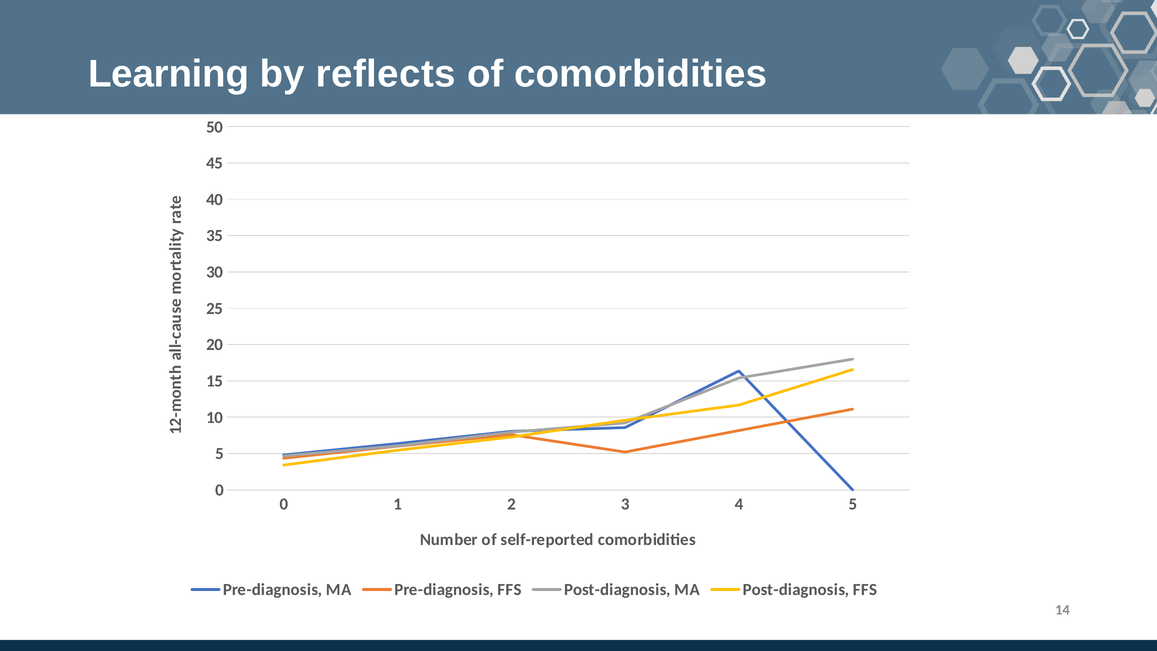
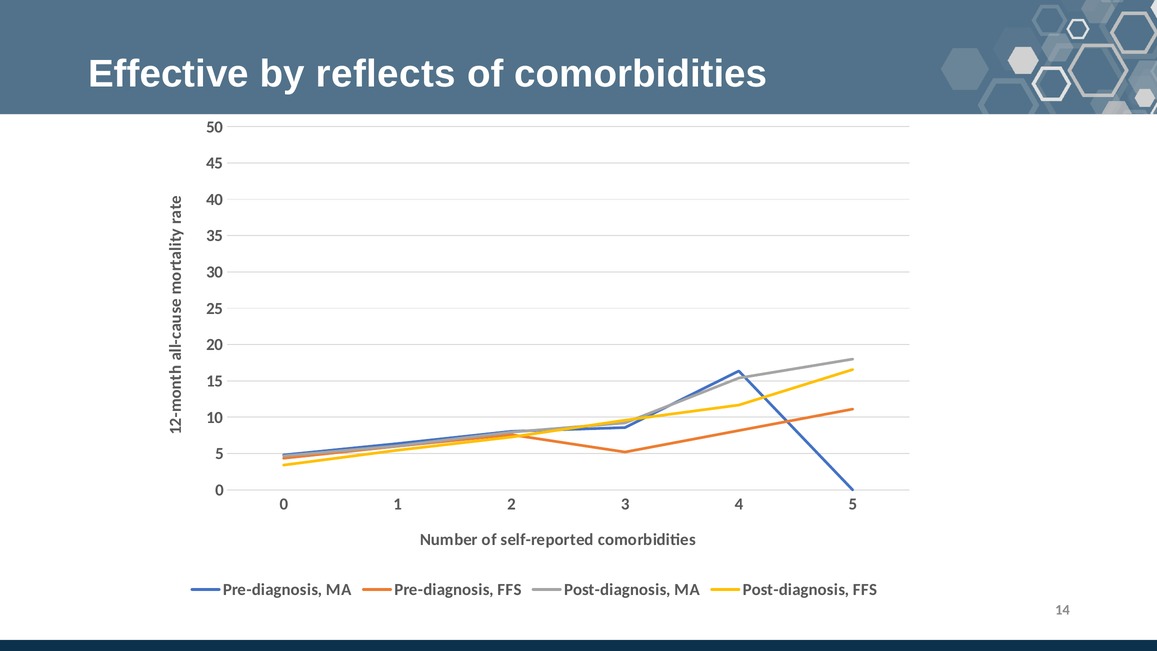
Learning: Learning -> Effective (169, 74)
